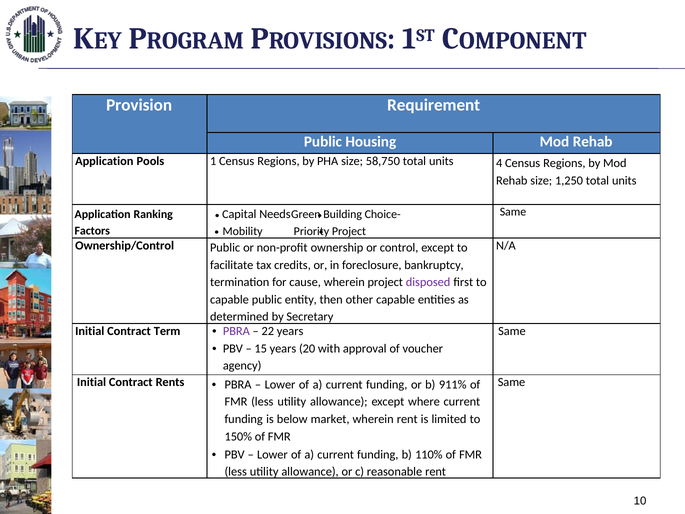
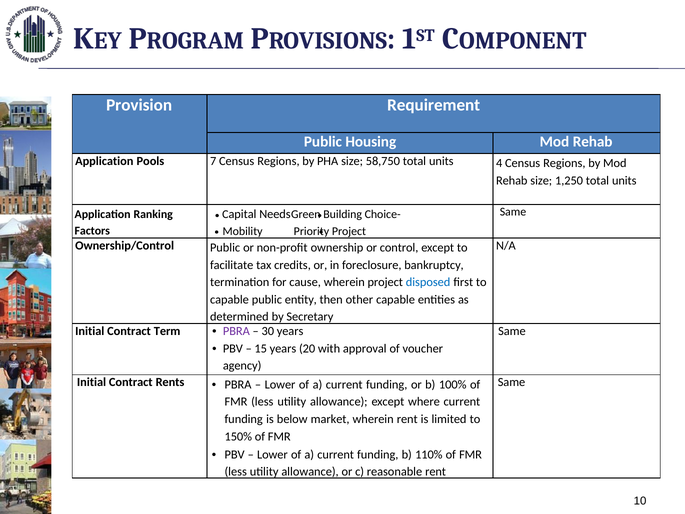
Pools 1: 1 -> 7 (213, 161)
disposed colour: purple -> blue (428, 282)
22: 22 -> 30 (268, 331)
911%: 911% -> 100% (453, 384)
